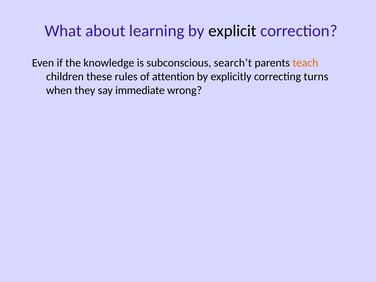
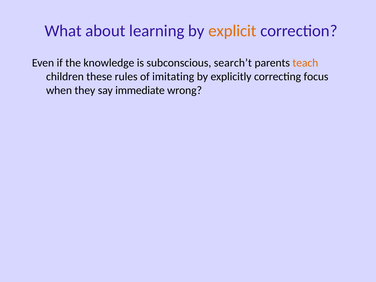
explicit colour: black -> orange (232, 31)
attention: attention -> imitating (173, 77)
turns: turns -> focus (316, 77)
